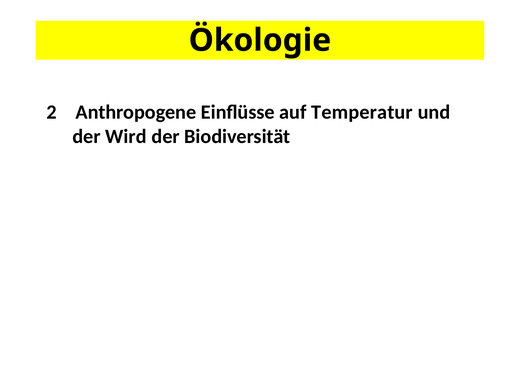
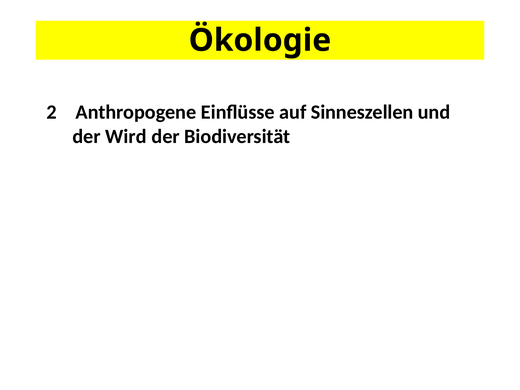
Temperatur: Temperatur -> Sinneszellen (362, 112)
